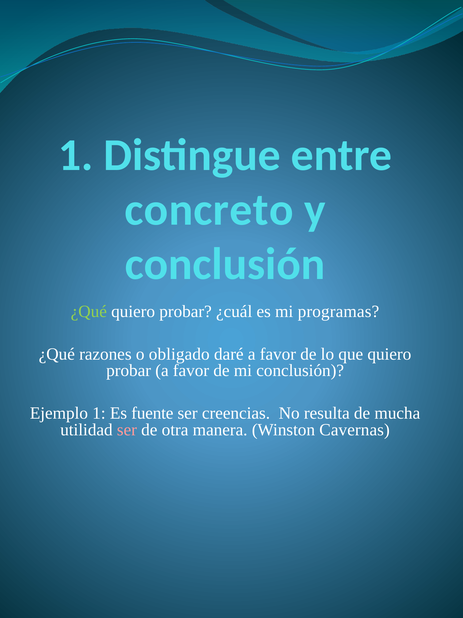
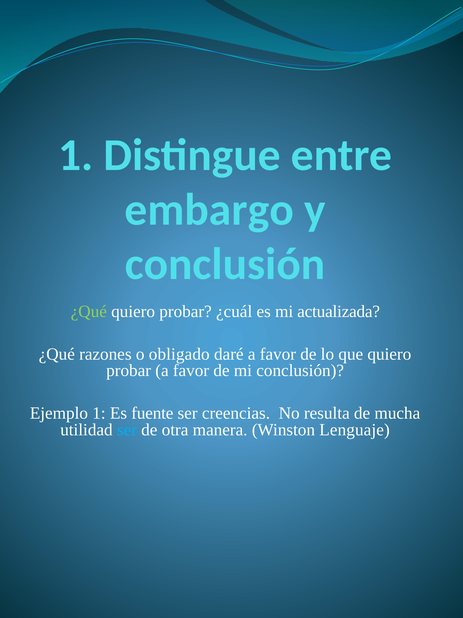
concreto: concreto -> embargo (209, 209)
programas: programas -> actualizada (339, 311)
ser colour: pink -> light blue (127, 429)
Cavernas: Cavernas -> Lenguaje (355, 429)
